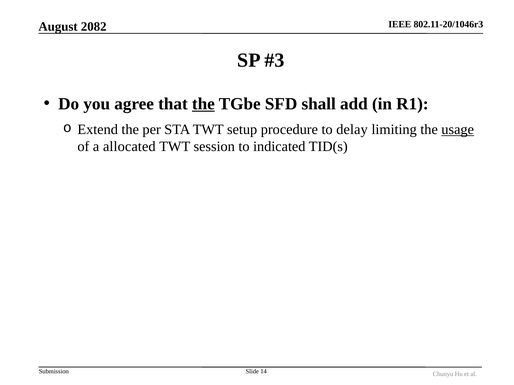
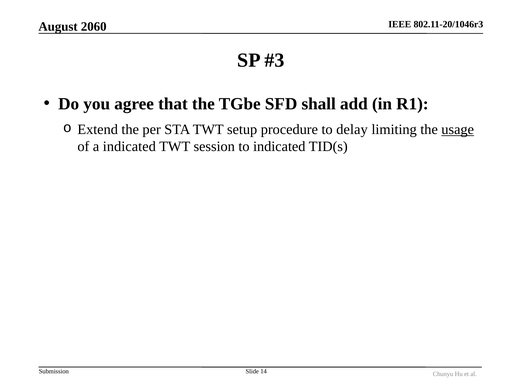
2082: 2082 -> 2060 (94, 27)
the underline: present -> none (203, 104)
a allocated: allocated -> indicated (129, 147)
